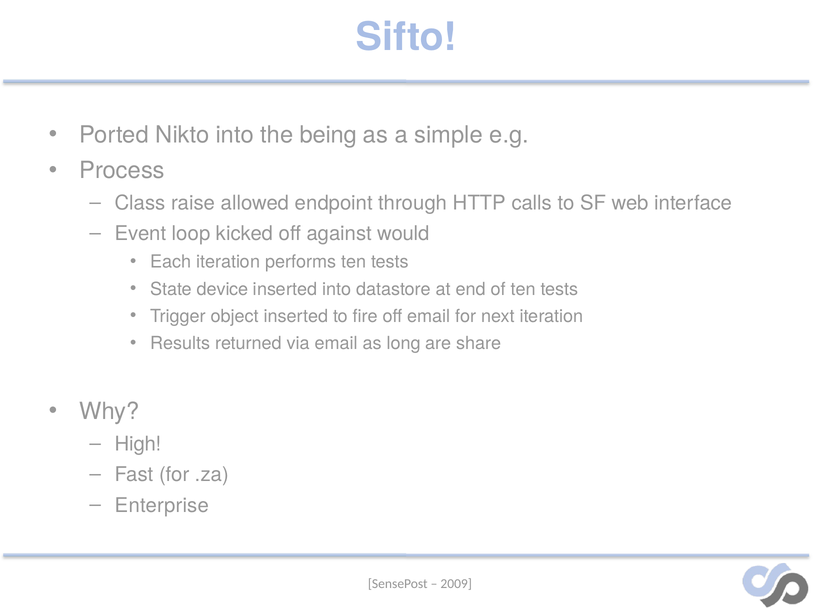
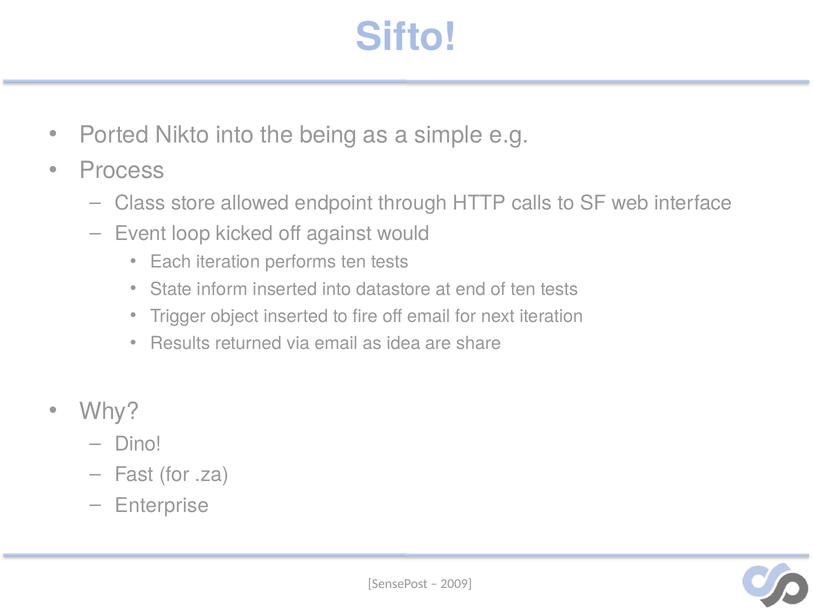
raise: raise -> store (193, 203)
device: device -> inform (222, 289)
long: long -> idea (404, 344)
High: High -> Dino (138, 444)
